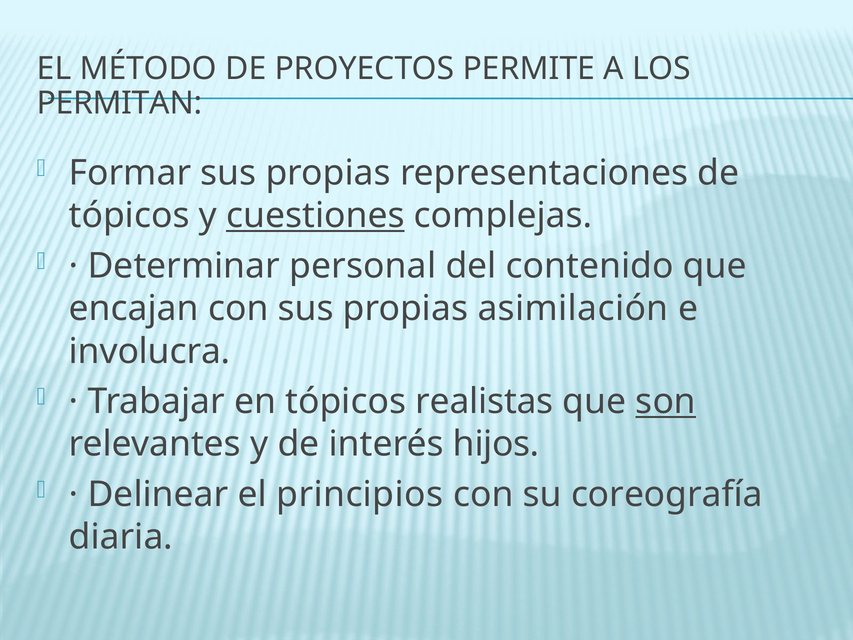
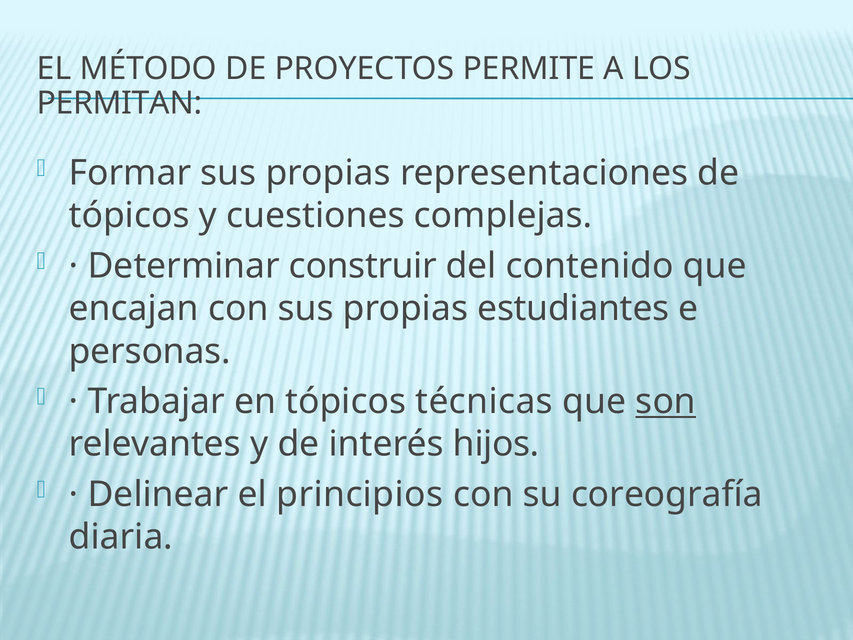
cuestiones underline: present -> none (315, 216)
personal: personal -> construir (363, 266)
asimilación: asimilación -> estudiantes (573, 309)
involucra: involucra -> personas (150, 351)
realistas: realistas -> técnicas (484, 401)
